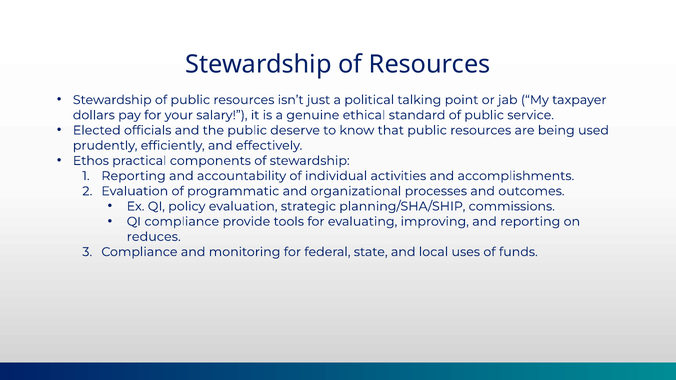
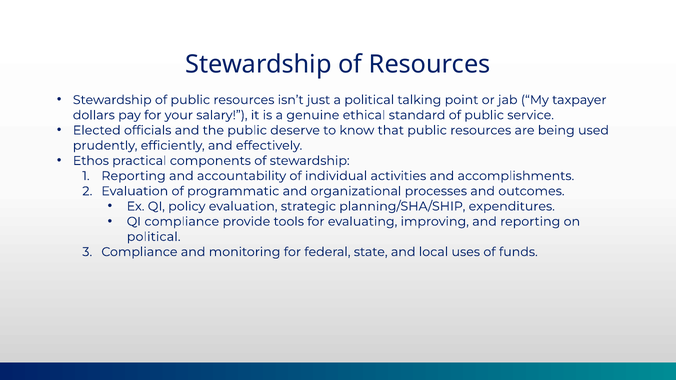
commissions: commissions -> expenditures (512, 206)
reduces: reduces -> political (154, 237)
